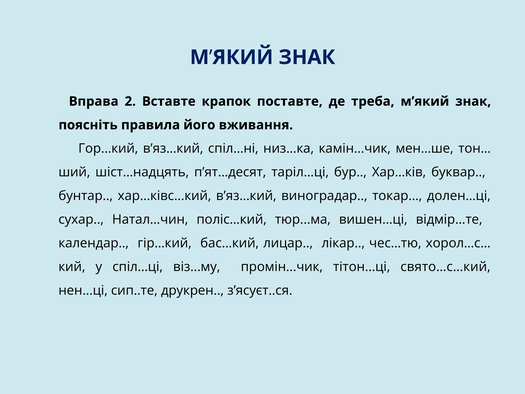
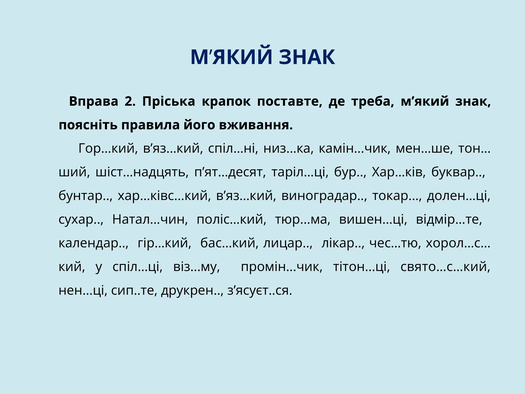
Вставте: Вставте -> Пріська (169, 101)
